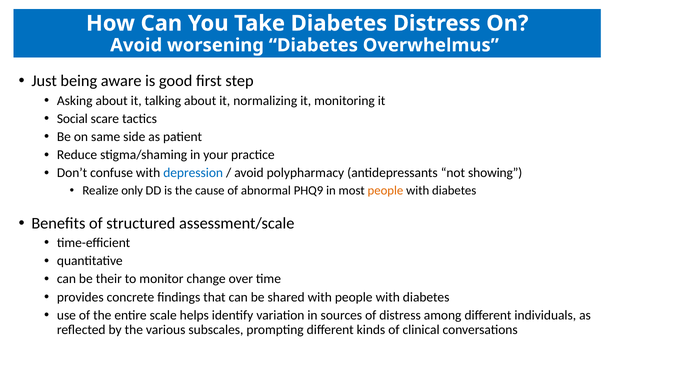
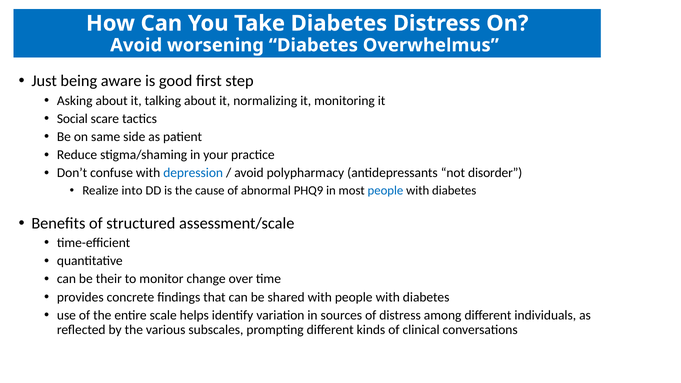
showing: showing -> disorder (495, 173)
only: only -> into (132, 191)
people colour: orange -> blue (385, 191)
